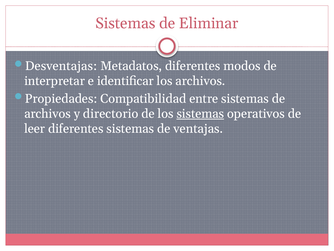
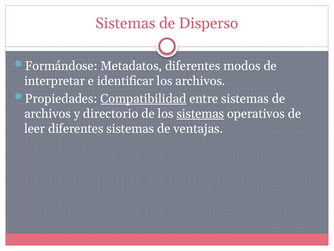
Eliminar: Eliminar -> Disperso (209, 23)
Desventajas: Desventajas -> Formándose (61, 66)
Compatibilidad underline: none -> present (143, 98)
